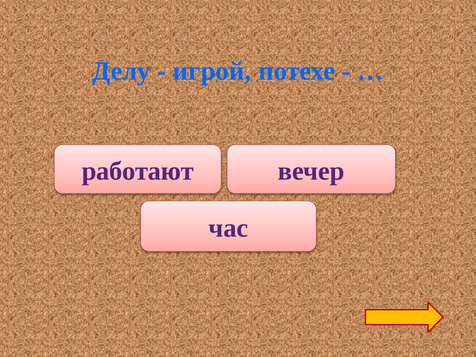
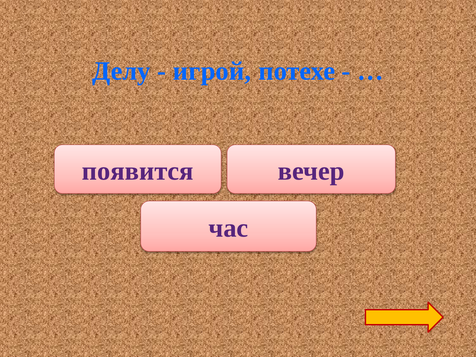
работают: работают -> появится (138, 171)
